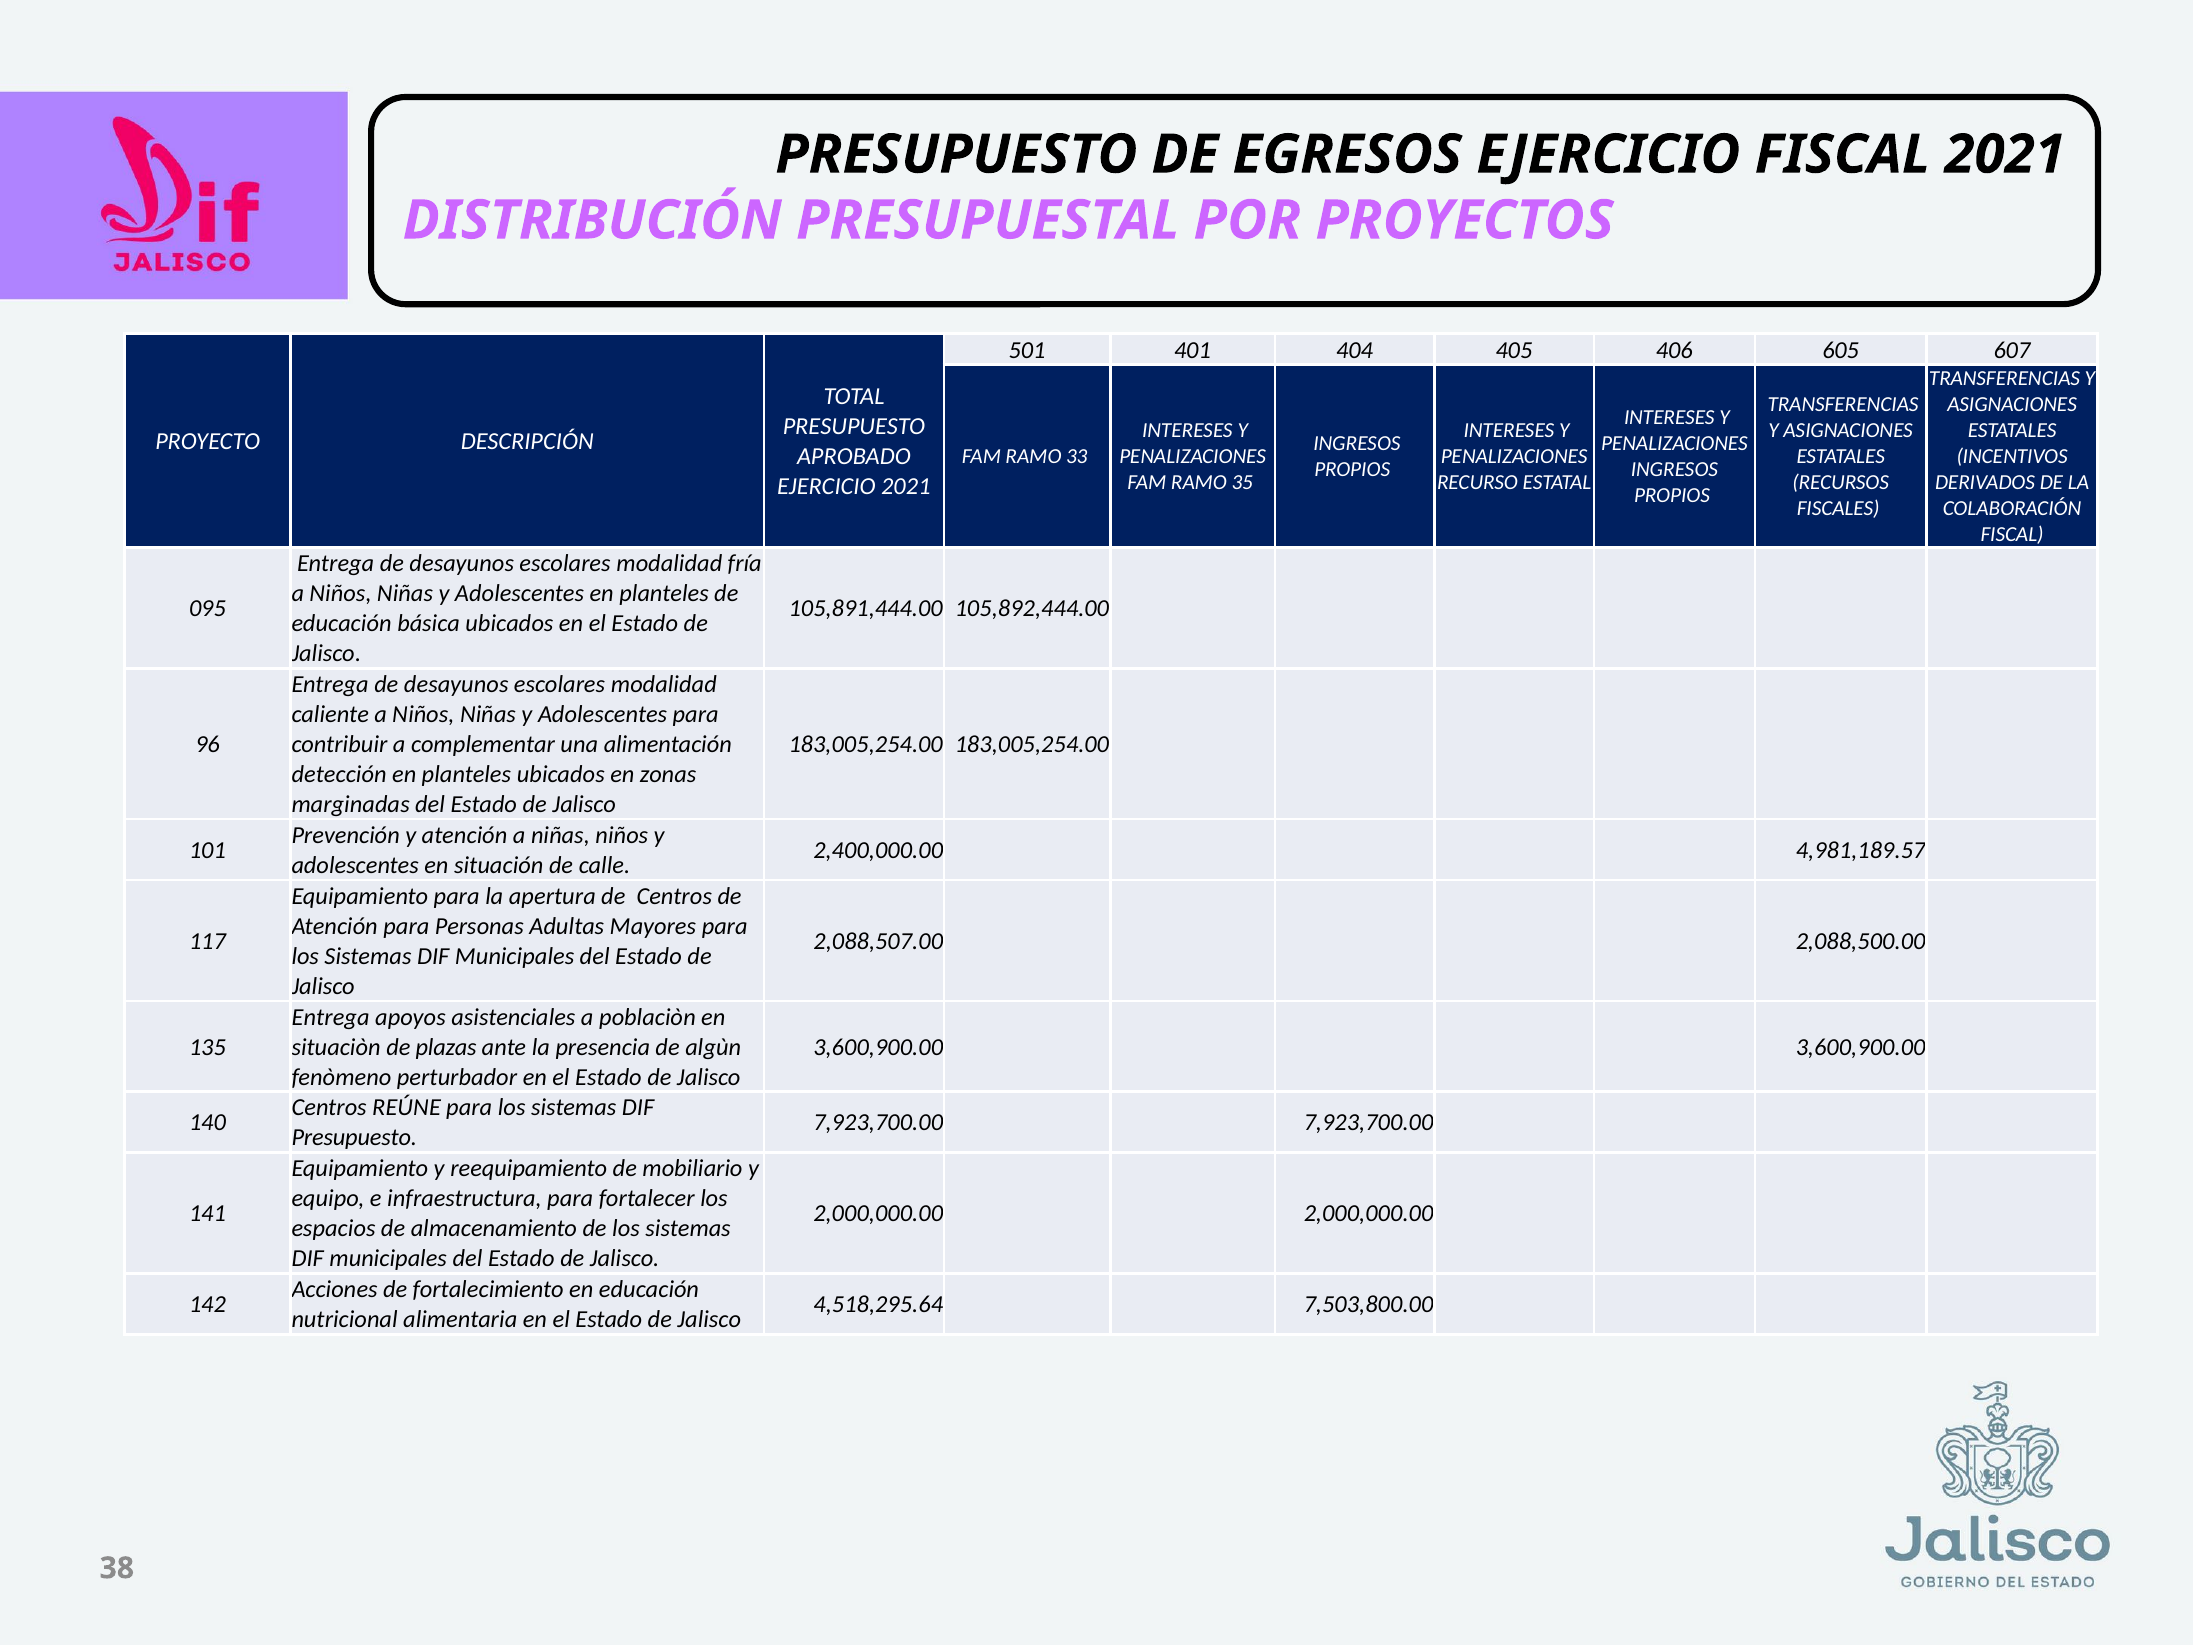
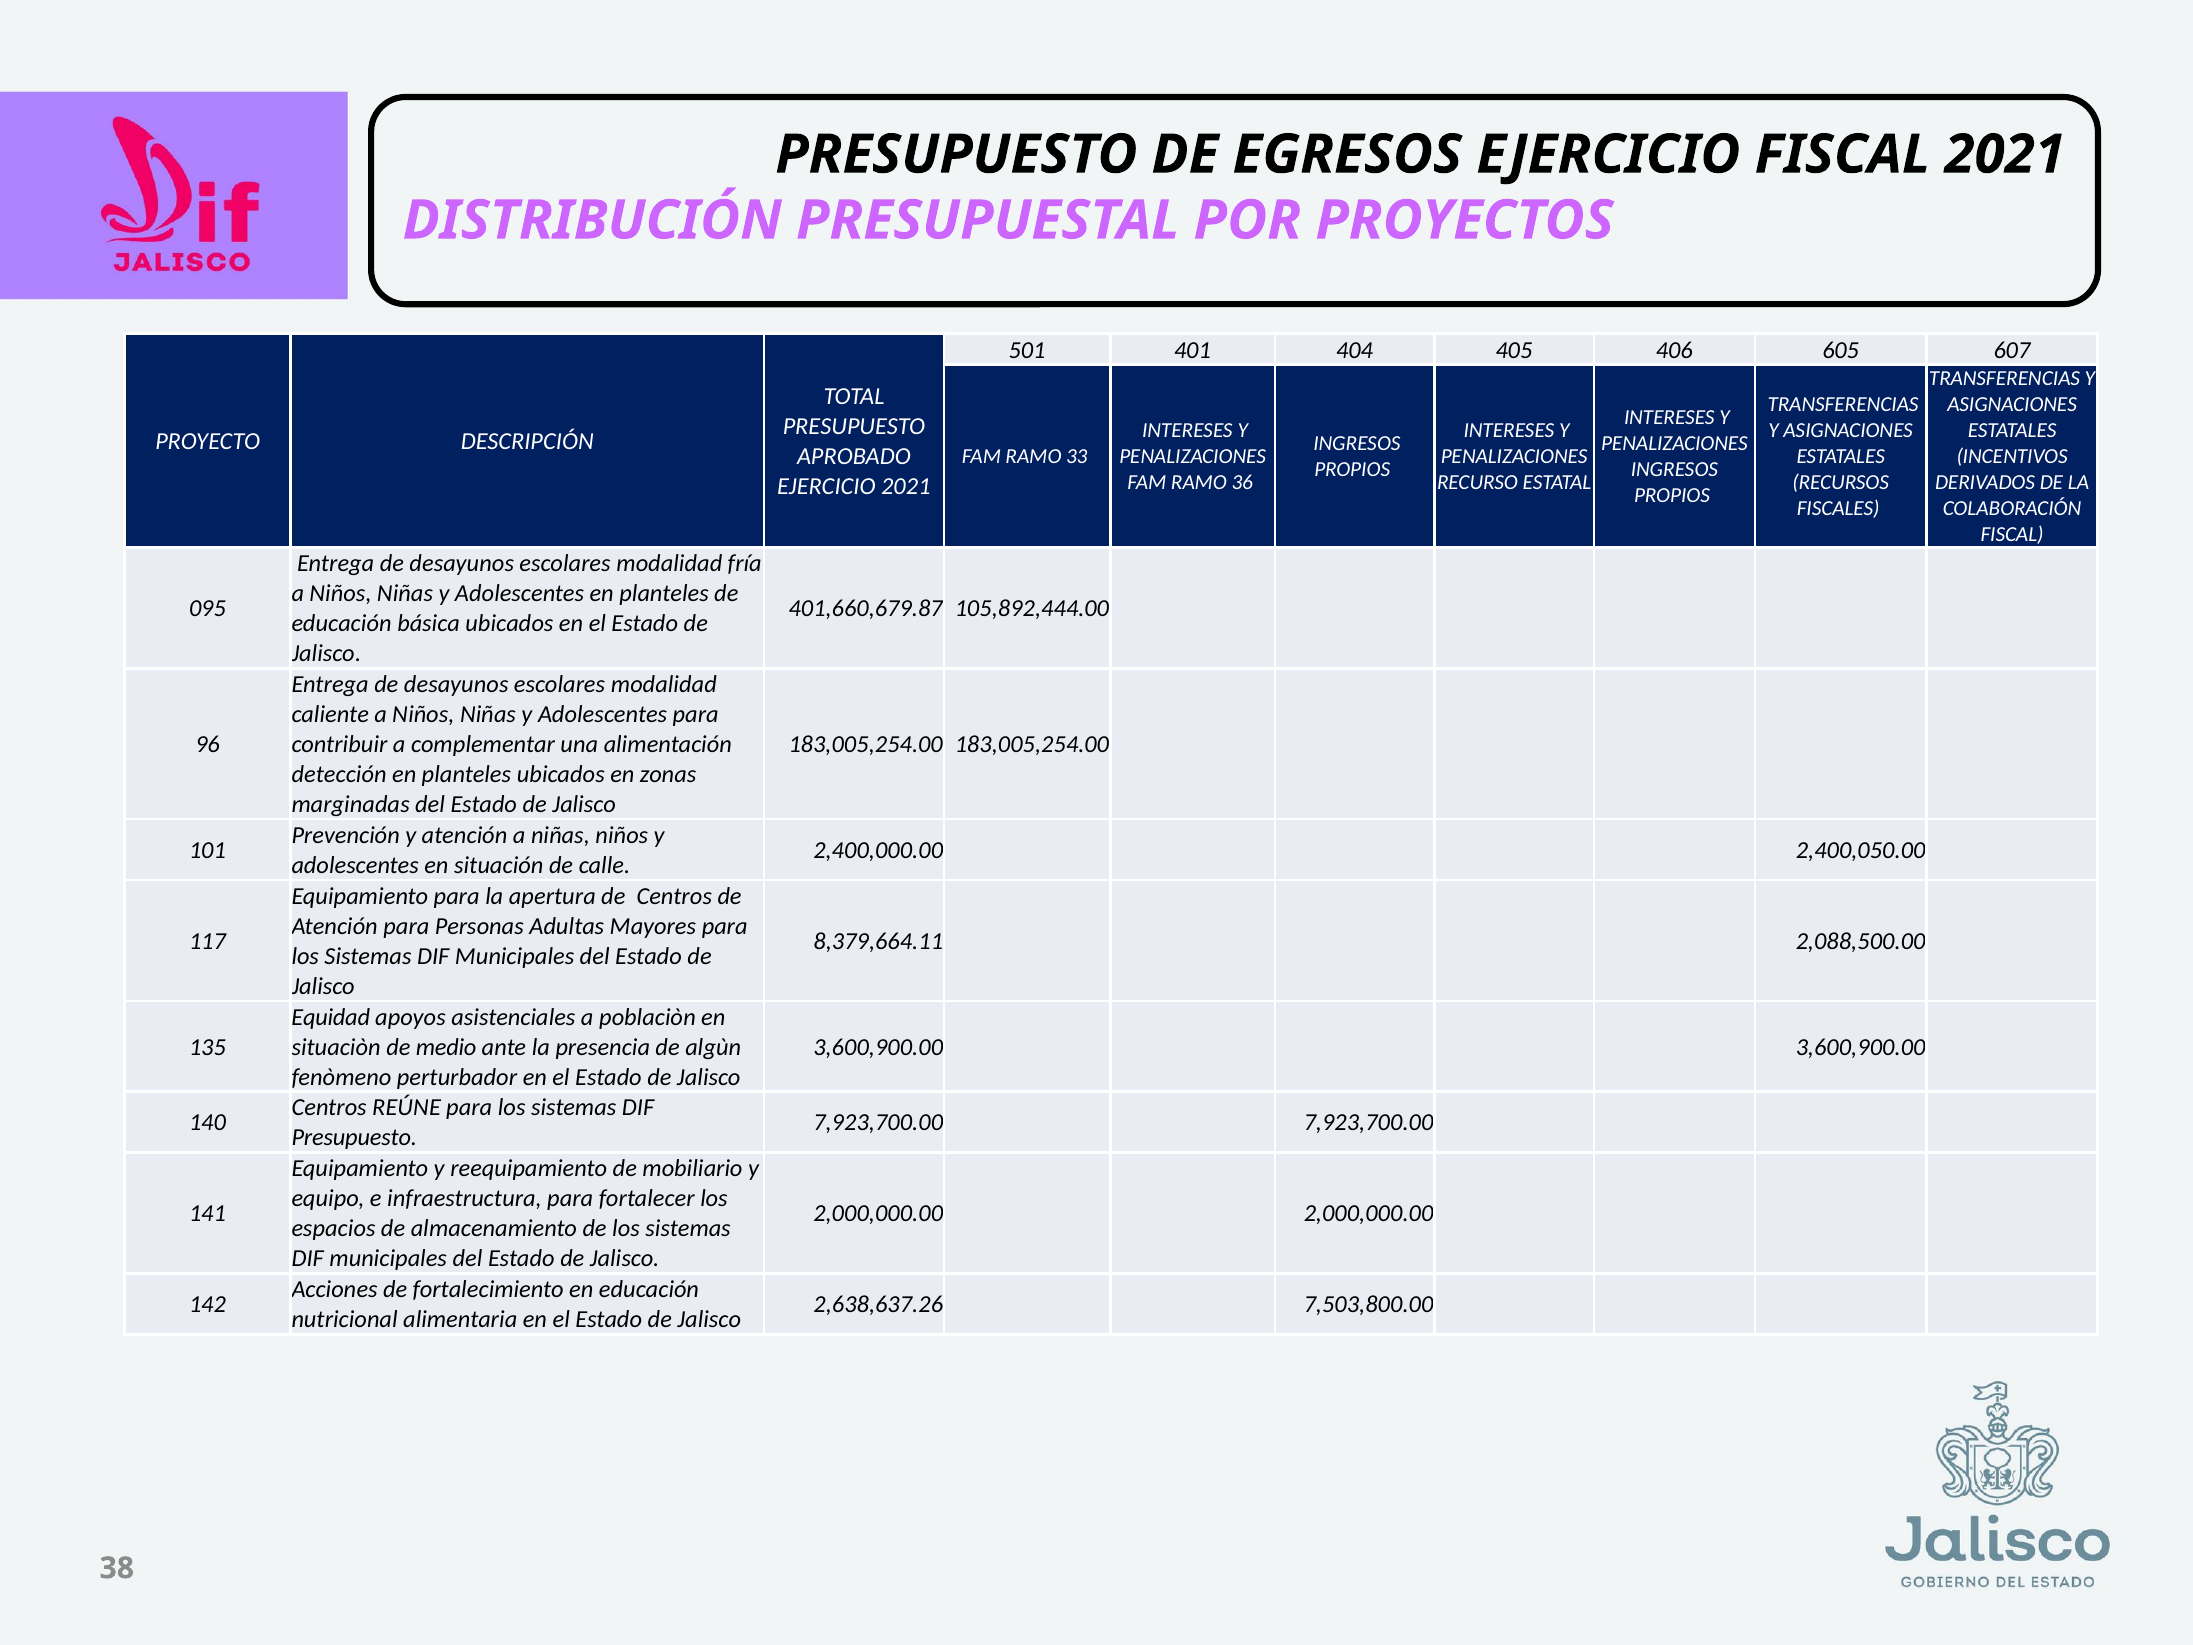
35: 35 -> 36 (1242, 483)
105,891,444.00: 105,891,444.00 -> 401,660,679.87 (866, 609)
4,981,189.57: 4,981,189.57 -> 2,400,050.00 (1861, 850)
2,088,507.00: 2,088,507.00 -> 8,379,664.11 (878, 941)
Entrega: Entrega -> Equidad (331, 1017)
plazas: plazas -> medio (446, 1047)
4,518,295.64: 4,518,295.64 -> 2,638,637.26 (878, 1304)
